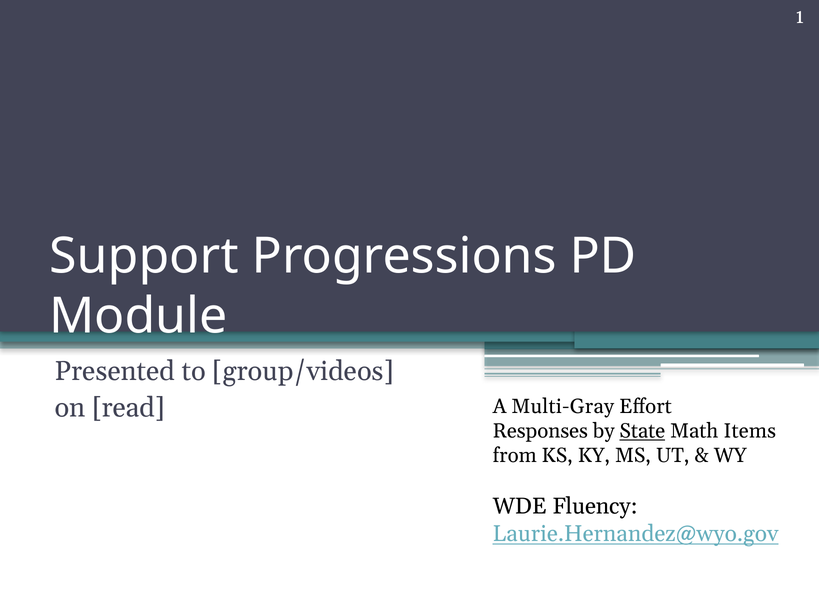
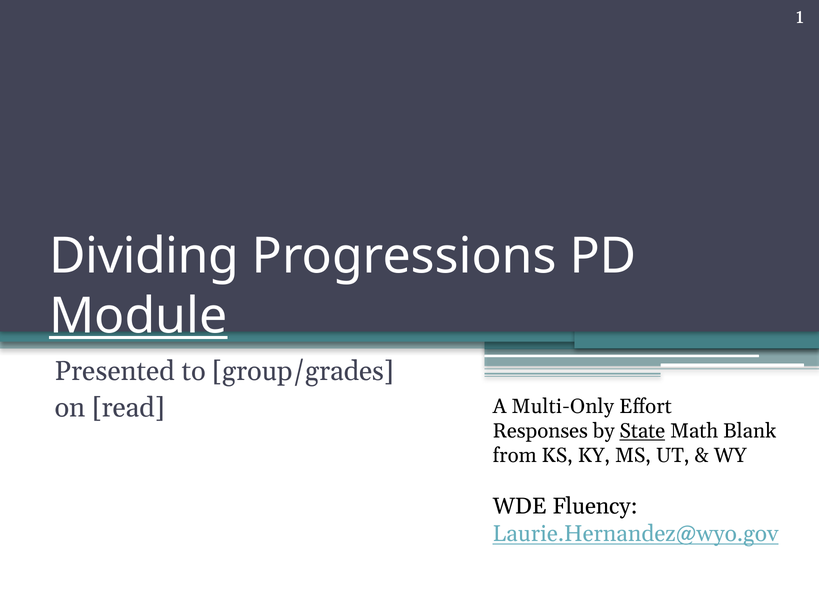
Support: Support -> Dividing (144, 256)
Module underline: none -> present (138, 316)
group/videos: group/videos -> group/grades (303, 372)
Multi-Gray: Multi-Gray -> Multi-Only (563, 407)
Items: Items -> Blank (750, 431)
